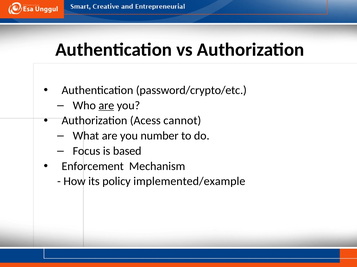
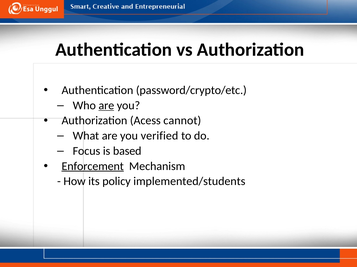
number: number -> verified (159, 136)
Enforcement underline: none -> present (93, 167)
implemented/example: implemented/example -> implemented/students (189, 182)
